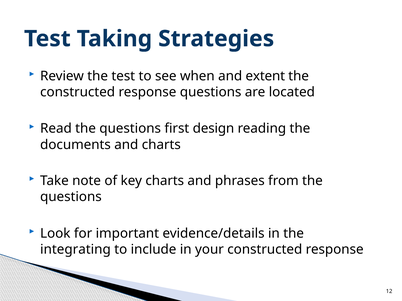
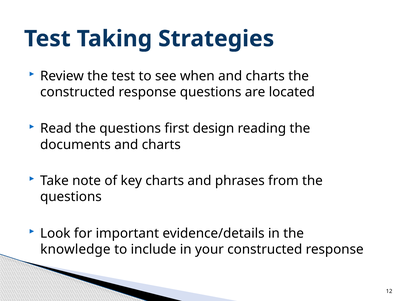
when and extent: extent -> charts (265, 76)
integrating: integrating -> knowledge (75, 250)
